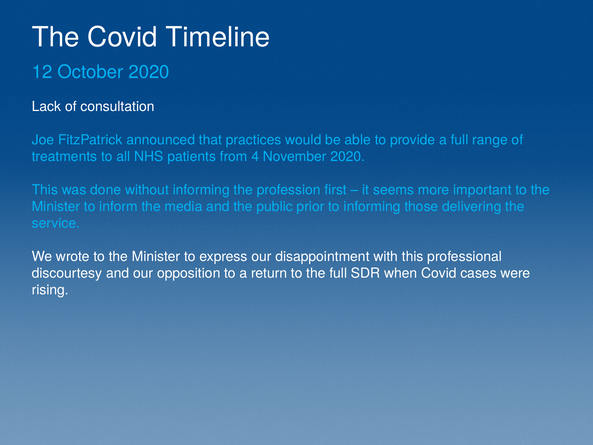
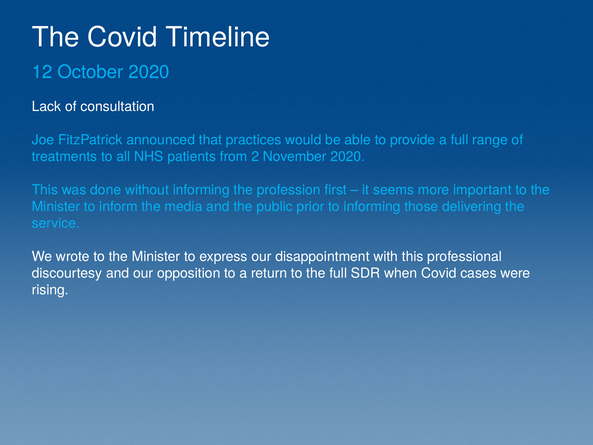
4: 4 -> 2 (255, 156)
